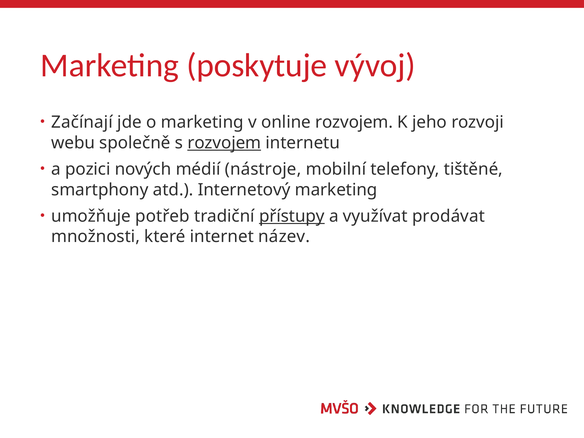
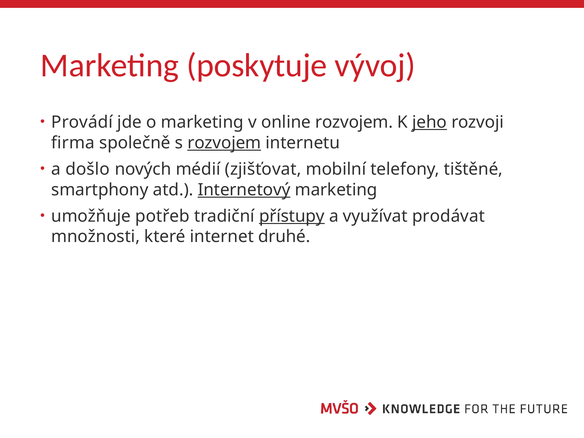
Začínají: Začínají -> Provádí (82, 122)
jeho underline: none -> present (430, 122)
webu: webu -> firma (73, 143)
pozici: pozici -> došlo (88, 169)
nástroje: nástroje -> zjišťovat (263, 169)
Internetový underline: none -> present (244, 190)
název: název -> druhé (284, 237)
